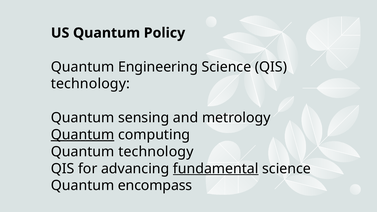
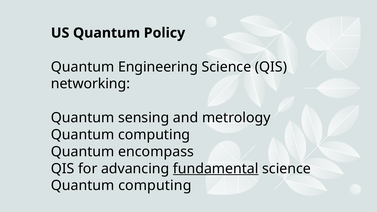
technology: technology -> networking (90, 84)
Quantum underline: present -> none (83, 135)
Quantum technology: technology -> encompass (156, 152)
encompass: encompass -> computing (155, 186)
